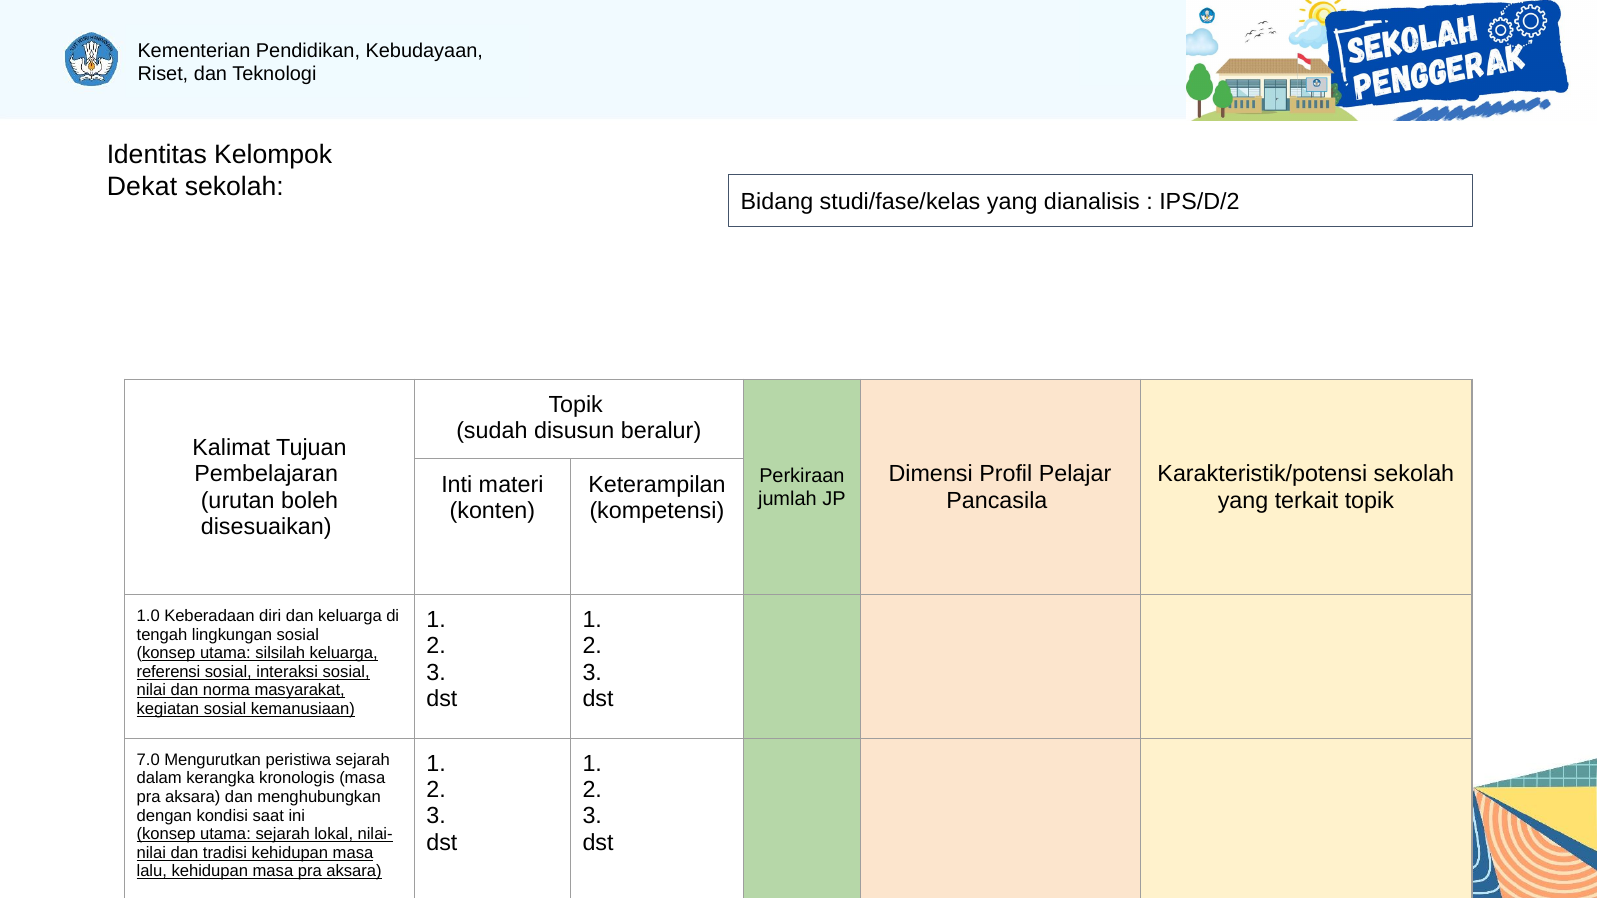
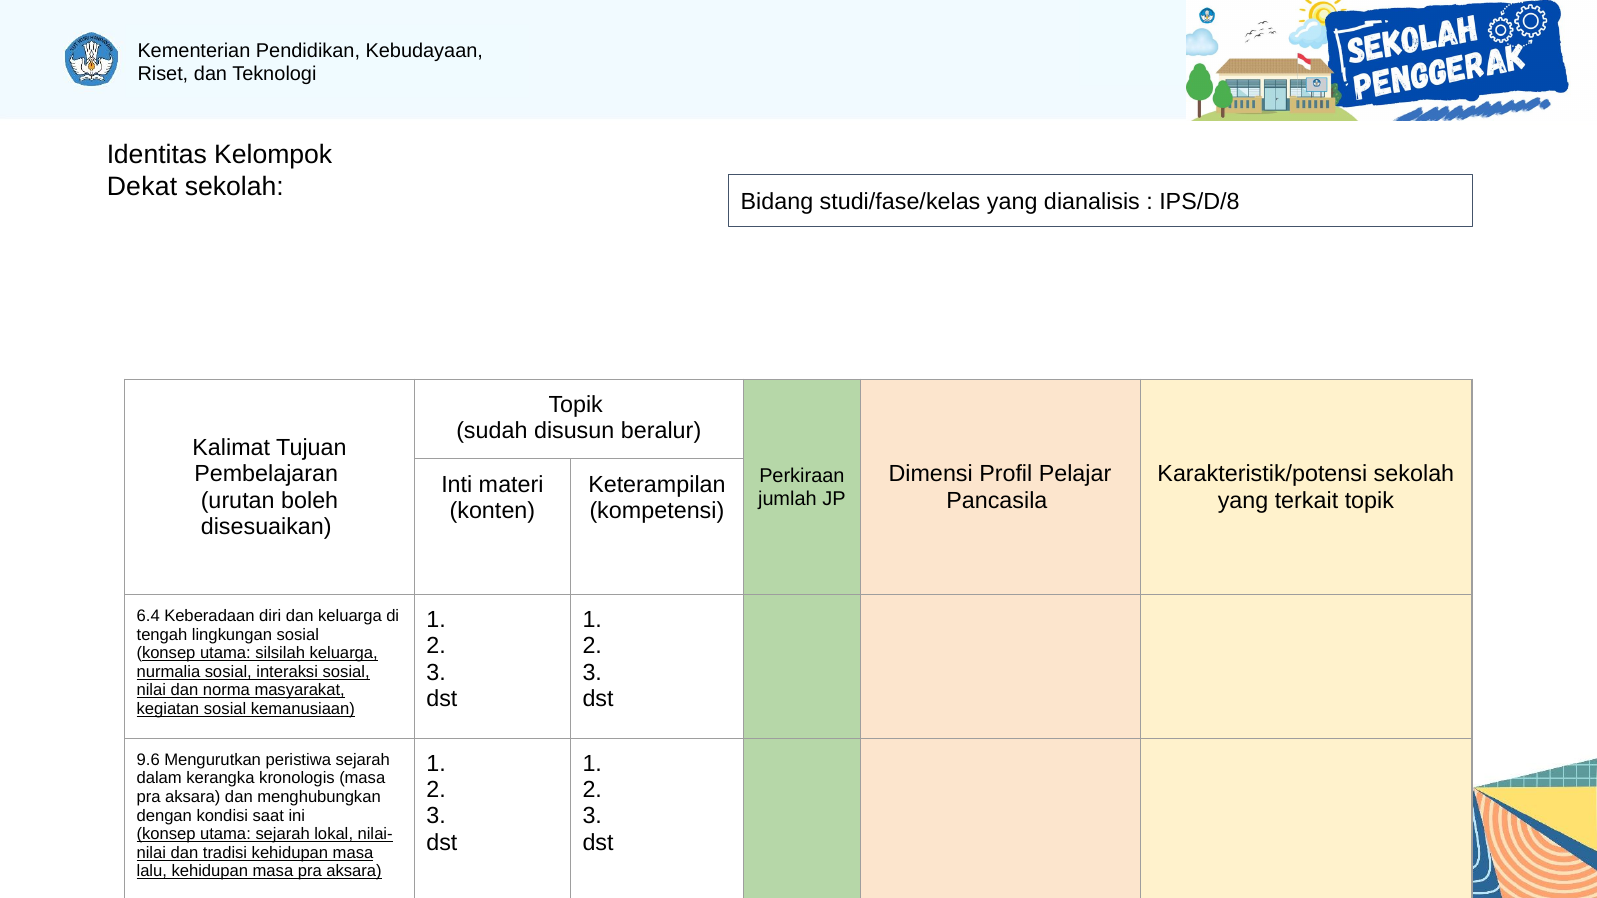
IPS/D/2: IPS/D/2 -> IPS/D/8 (1199, 202)
1.0: 1.0 -> 6.4 (148, 616)
referensi: referensi -> nurmalia (168, 672)
7.0: 7.0 -> 9.6 (148, 760)
